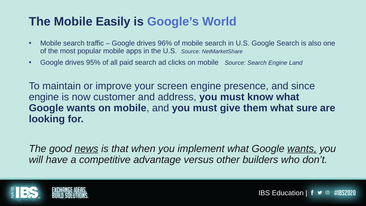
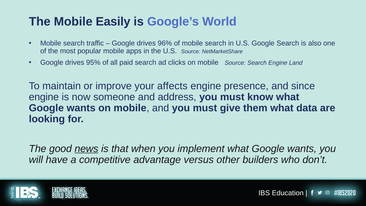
screen: screen -> affects (172, 86)
customer: customer -> someone (114, 97)
sure: sure -> data (307, 108)
wants underline: present -> none (302, 149)
